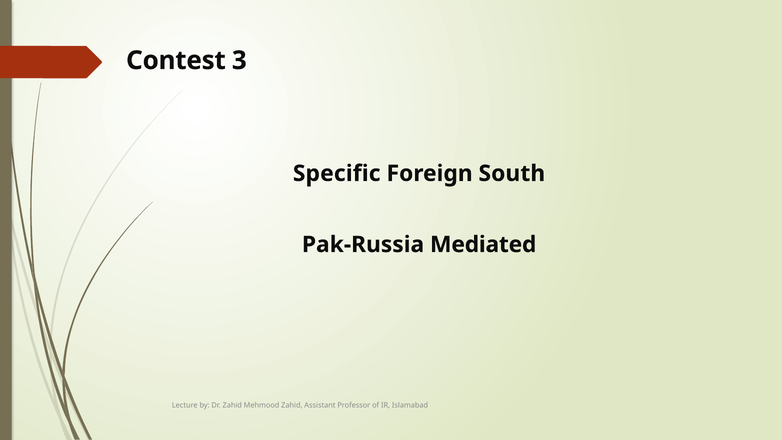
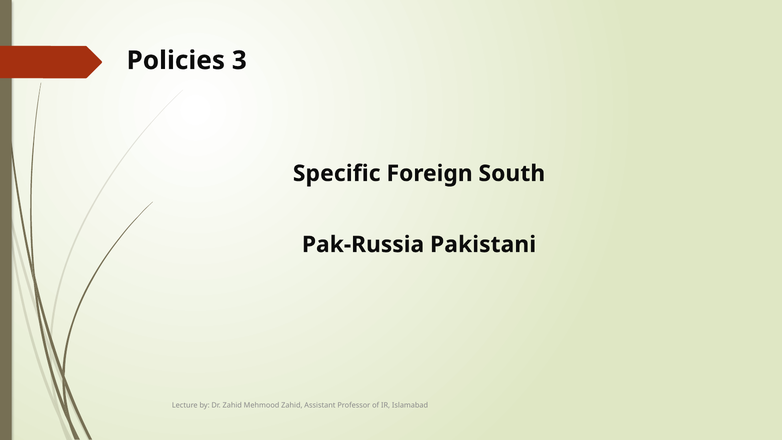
Contest: Contest -> Policies (176, 60)
Mediated: Mediated -> Pakistani (483, 245)
